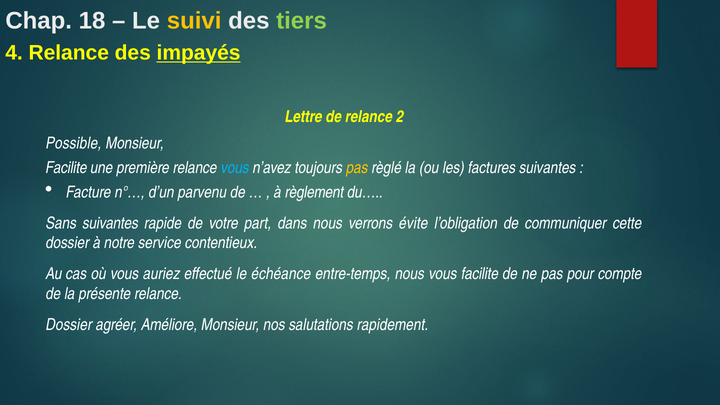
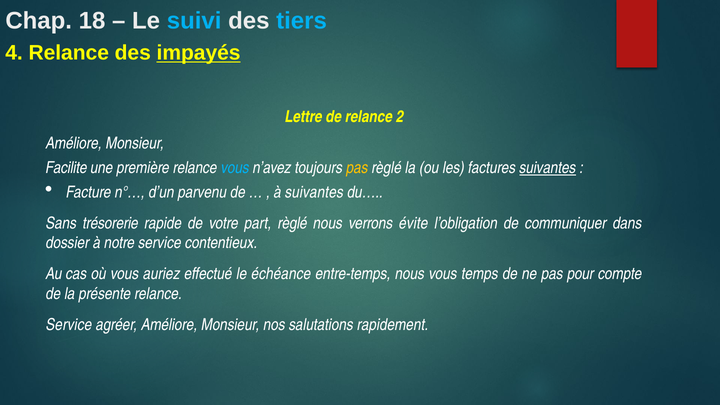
suivi colour: yellow -> light blue (194, 21)
tiers colour: light green -> light blue (302, 21)
Possible: Possible -> Améliore (74, 143)
suivantes underline: none -> present (548, 168)
à règlement: règlement -> suivantes (314, 192)
Sans suivantes: suivantes -> trésorerie (111, 223)
part dans: dans -> règlé (293, 223)
cette: cette -> dans (627, 223)
vous facilite: facilite -> temps (480, 274)
Dossier: Dossier -> Service (69, 325)
